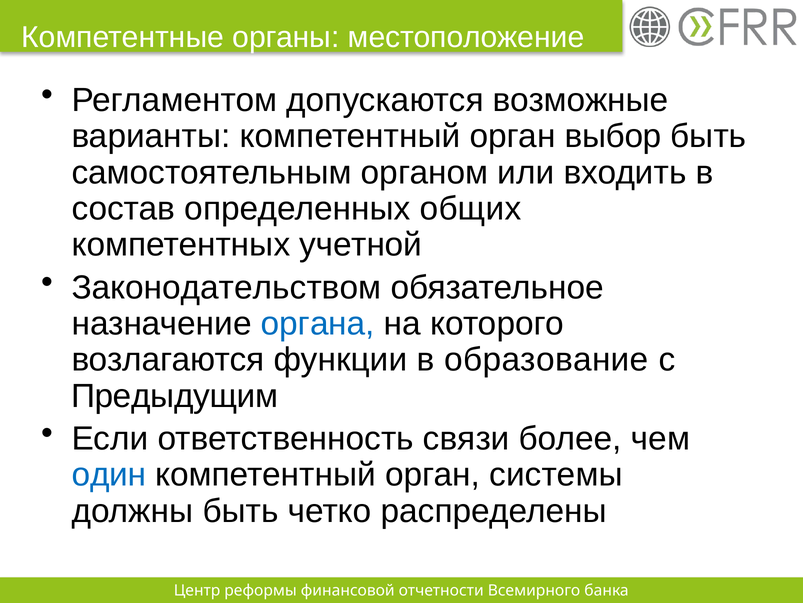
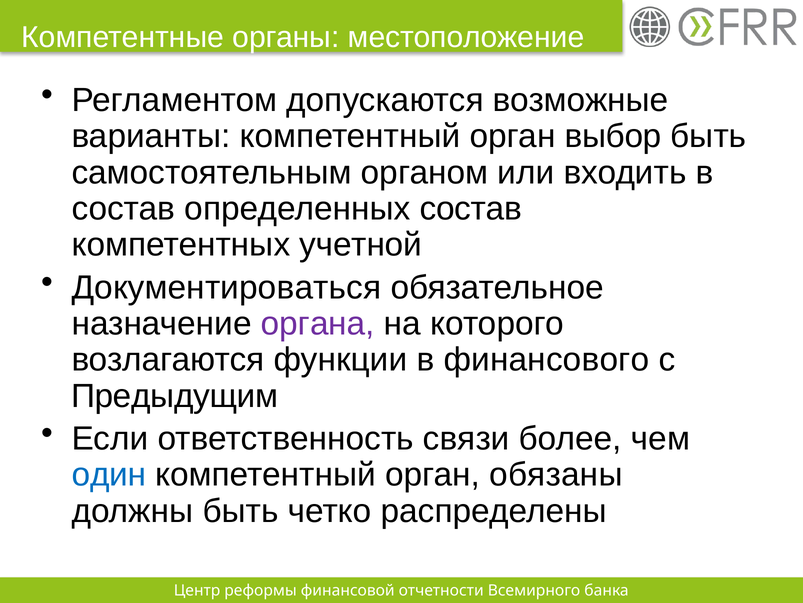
определенных общих: общих -> состав (471, 208)
Законодательством: Законодательством -> Документироваться (226, 287)
органа colour: blue -> purple (318, 323)
образование: образование -> финансового (546, 359)
системы: системы -> обязаны (556, 474)
